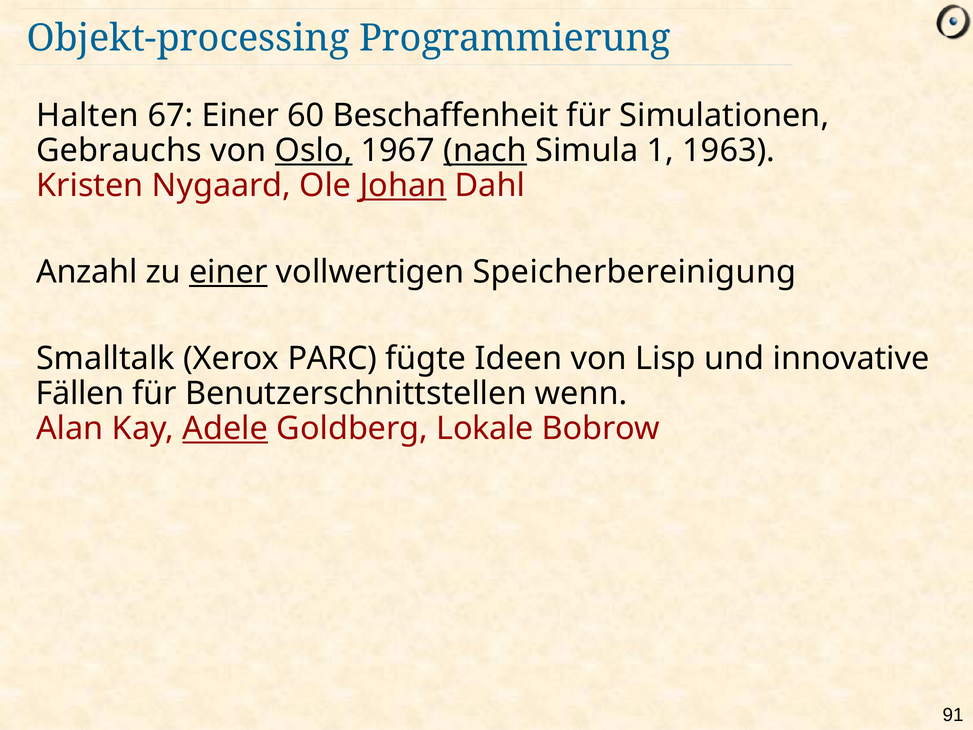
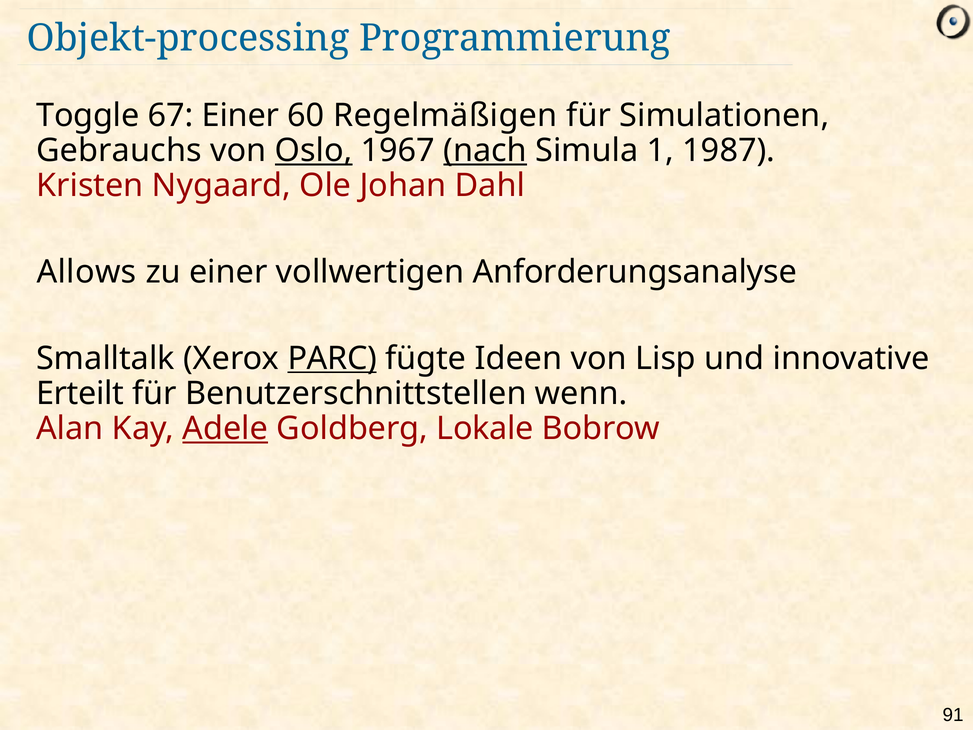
Halten: Halten -> Toggle (88, 116)
Beschaffenheit: Beschaffenheit -> Regelmäßigen (445, 116)
1963: 1963 -> 1987 (729, 151)
Johan underline: present -> none (403, 186)
Anzahl: Anzahl -> Allows (86, 272)
einer underline: present -> none (228, 272)
Speicherbereinigung: Speicherbereinigung -> Anforderungsanalyse (635, 272)
PARC underline: none -> present (332, 358)
Fällen: Fällen -> Erteilt (80, 393)
